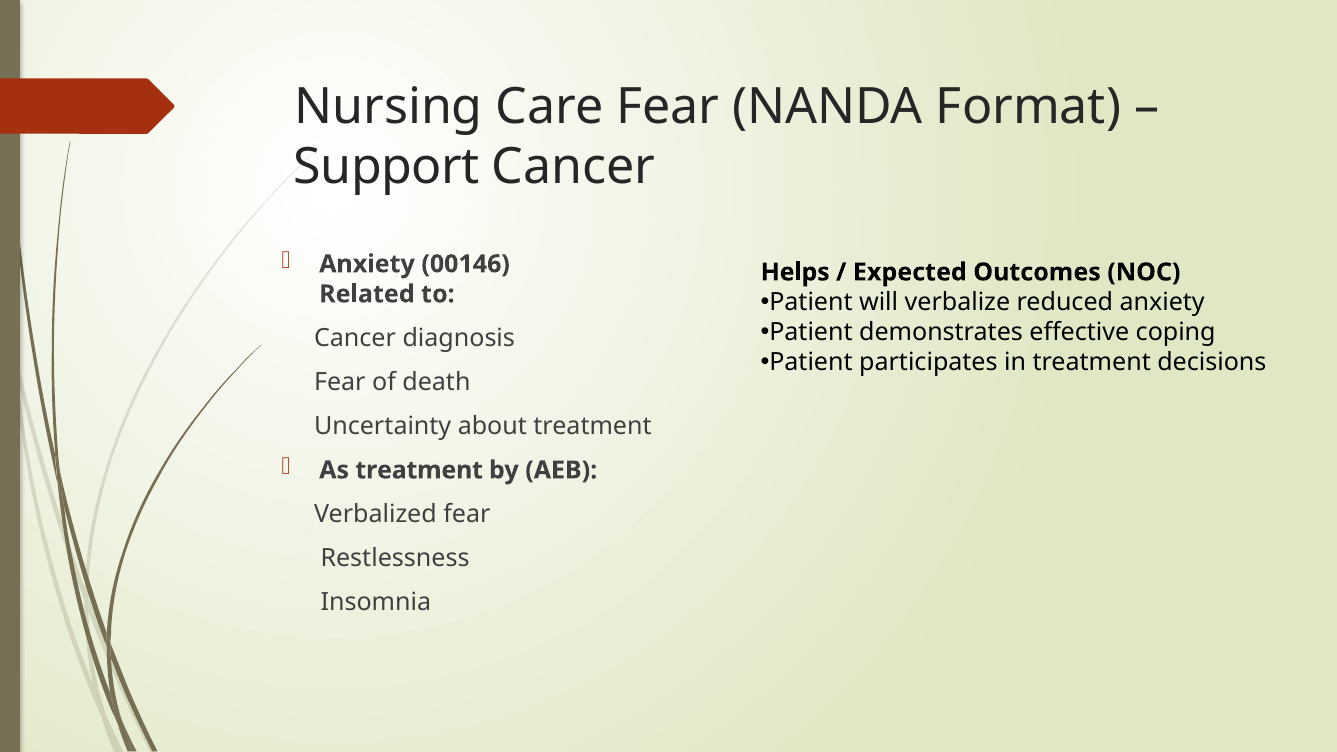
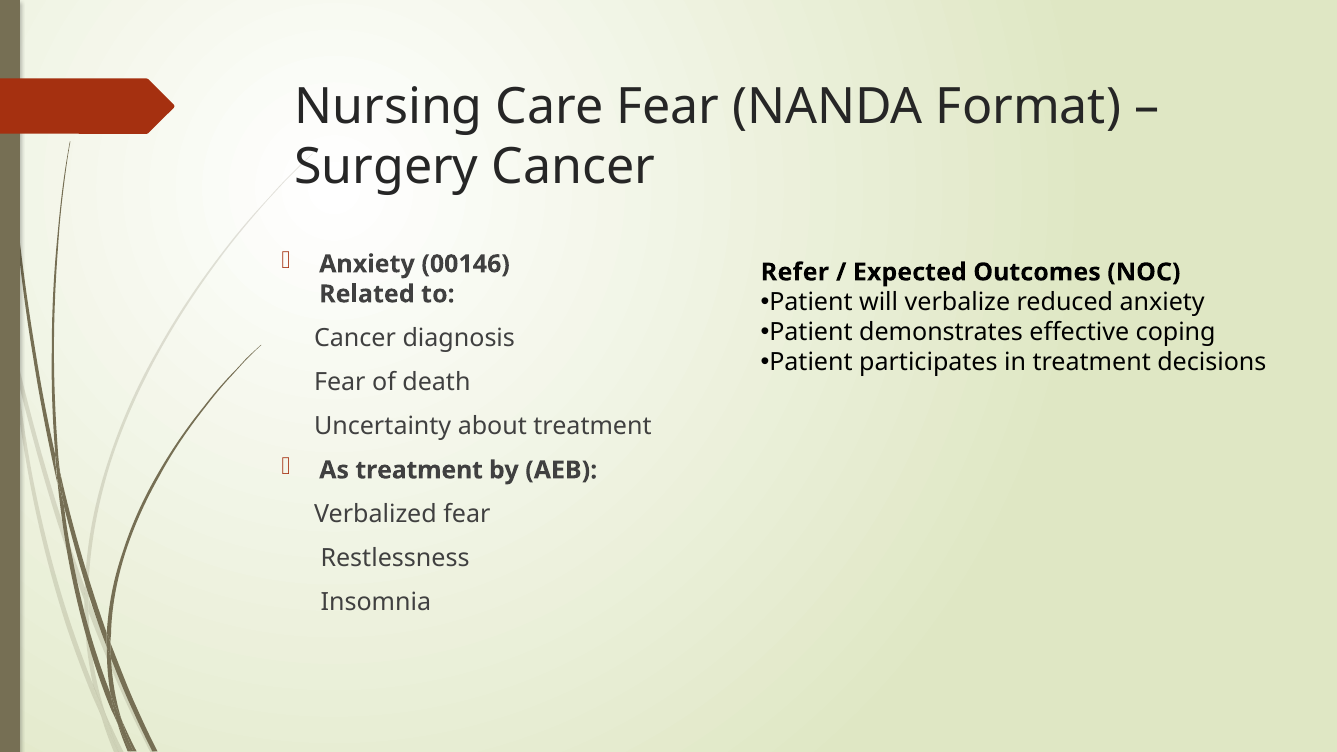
Support: Support -> Surgery (386, 167)
Helps: Helps -> Refer (795, 272)
